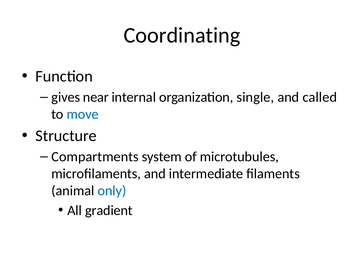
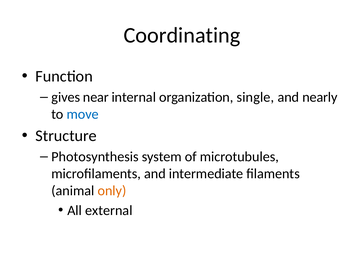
called: called -> nearly (320, 97)
Compartments: Compartments -> Photosynthesis (95, 157)
only colour: blue -> orange (112, 191)
gradient: gradient -> external (109, 211)
